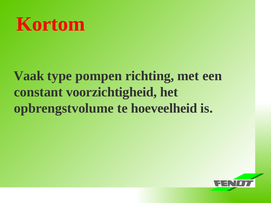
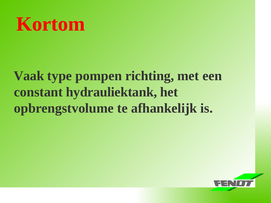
voorzichtigheid: voorzichtigheid -> hydrauliektank (111, 92)
hoeveelheid: hoeveelheid -> afhankelijk (164, 108)
